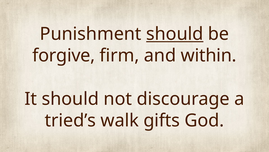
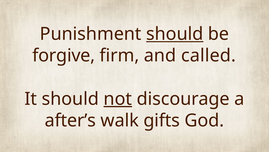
within: within -> called (208, 55)
not underline: none -> present (118, 98)
tried’s: tried’s -> after’s (70, 120)
